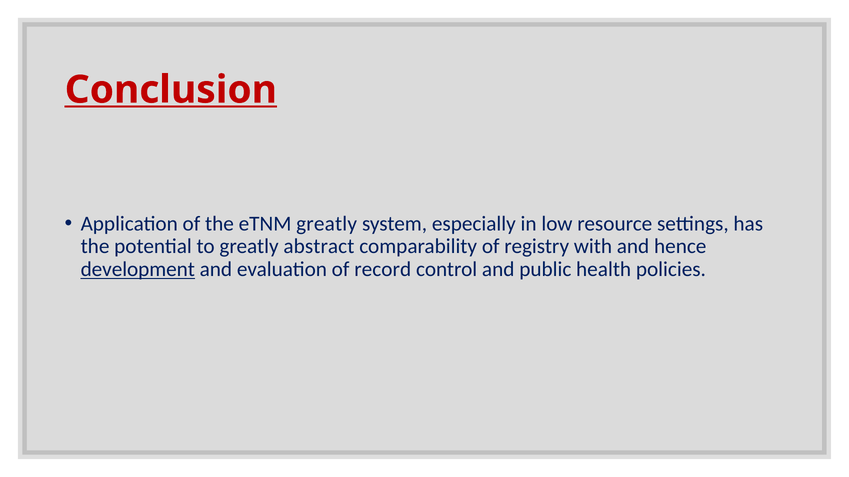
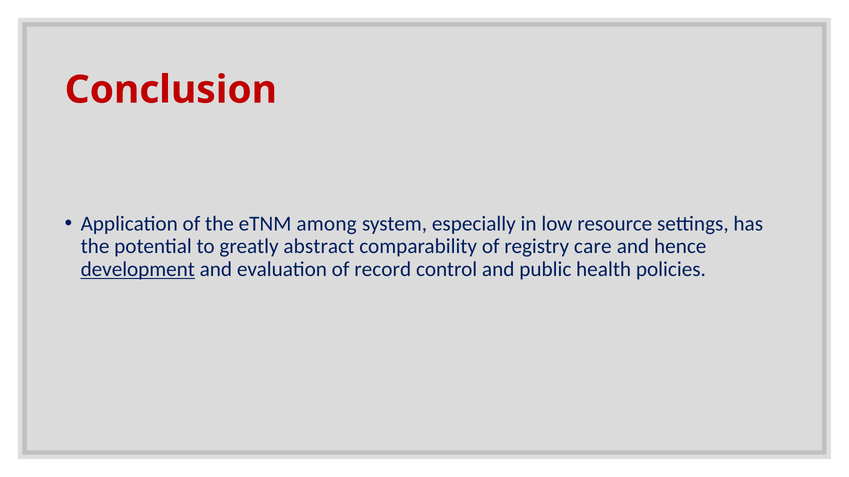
Conclusion underline: present -> none (171, 90)
eTNM greatly: greatly -> among (327, 224)
with: with -> care (593, 247)
